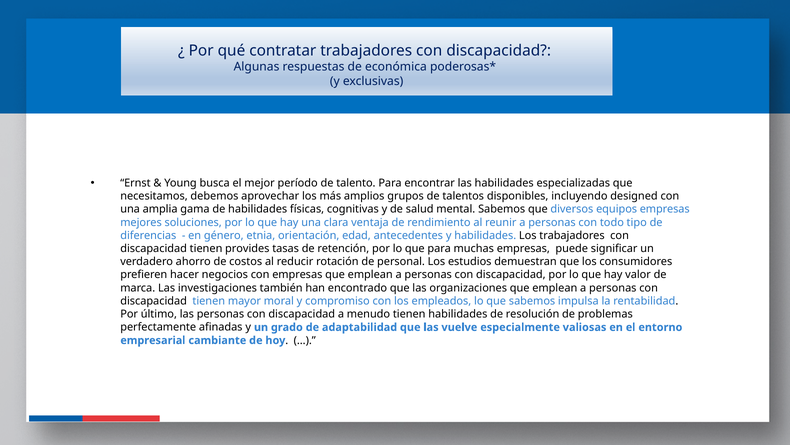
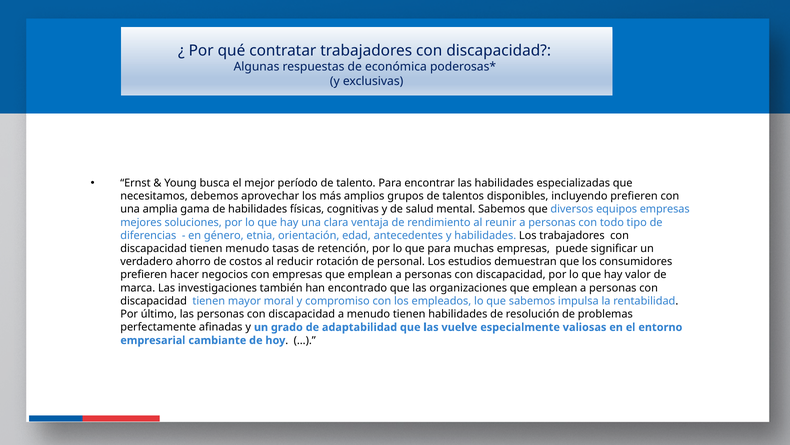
incluyendo designed: designed -> prefieren (634, 196)
tienen provides: provides -> menudo (247, 248)
